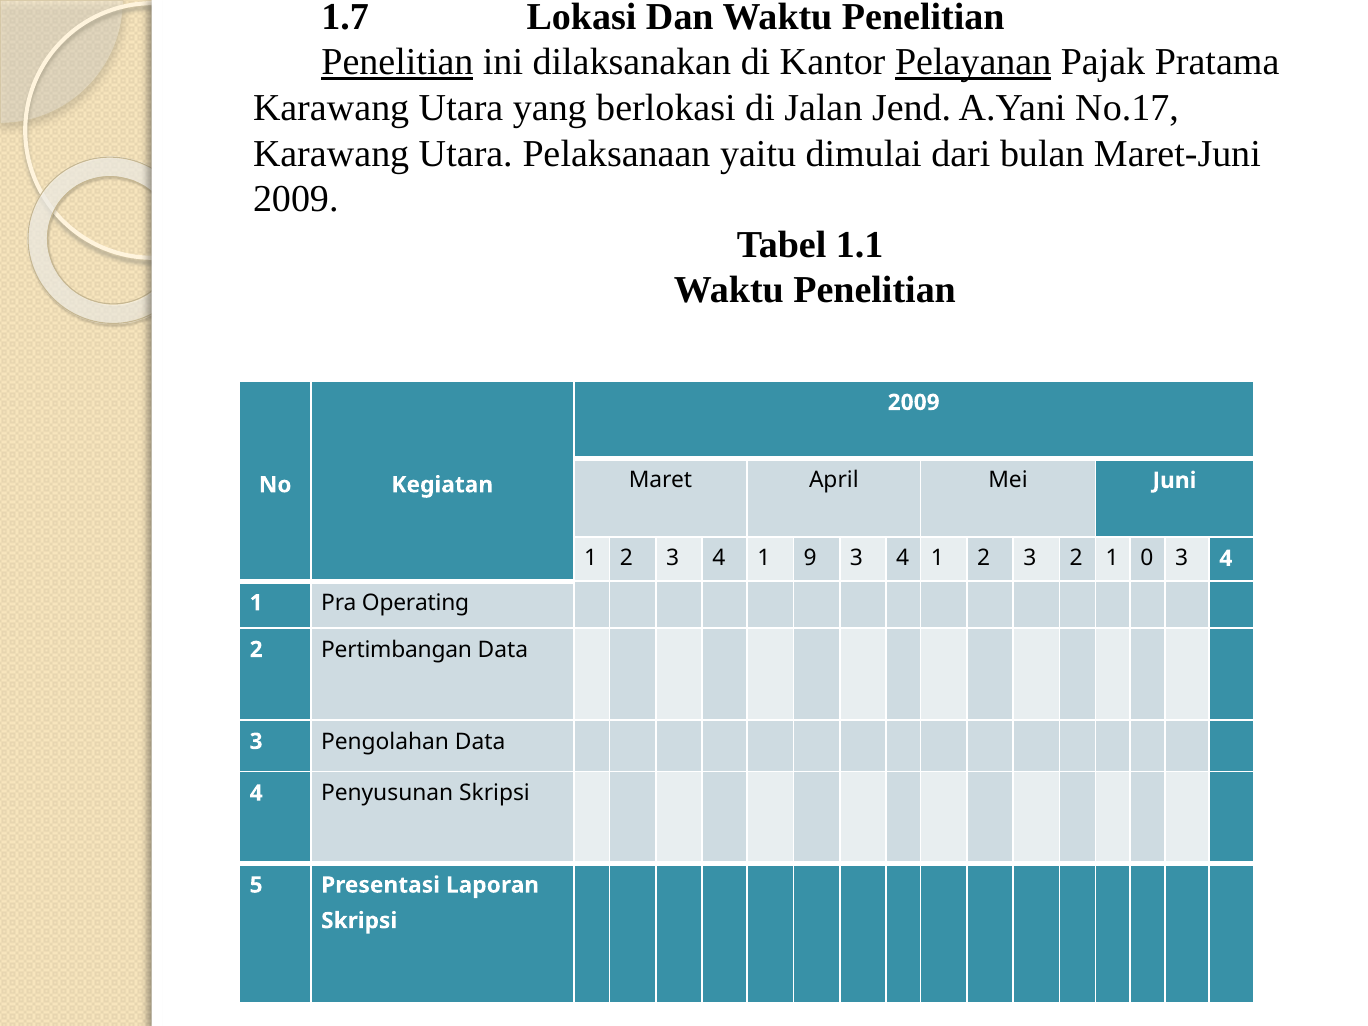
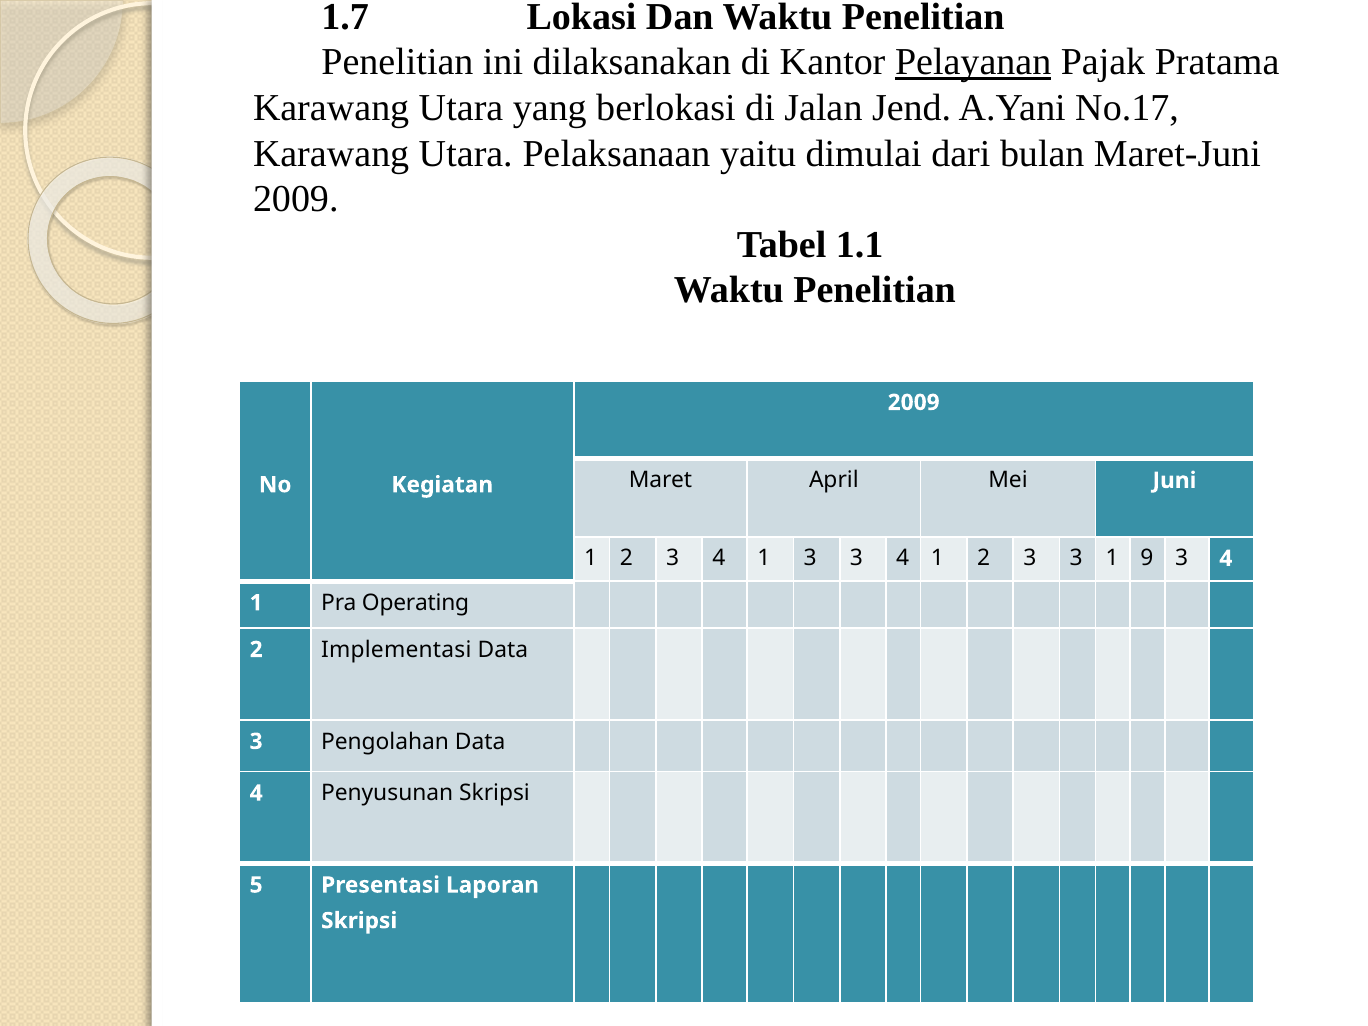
Penelitian underline: present -> none (397, 62)
1 9: 9 -> 3 (810, 558)
2 3 2: 2 -> 3 (1076, 558)
0: 0 -> 9 (1147, 558)
Pertimbangan: Pertimbangan -> Implementasi (396, 650)
